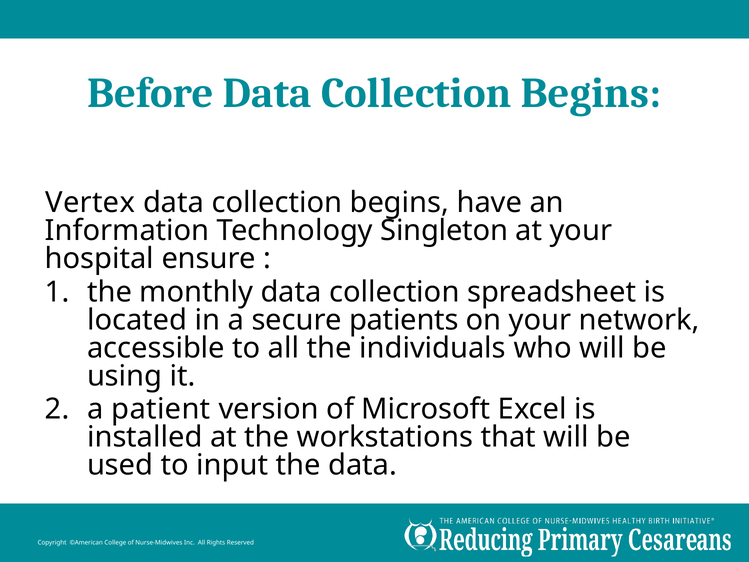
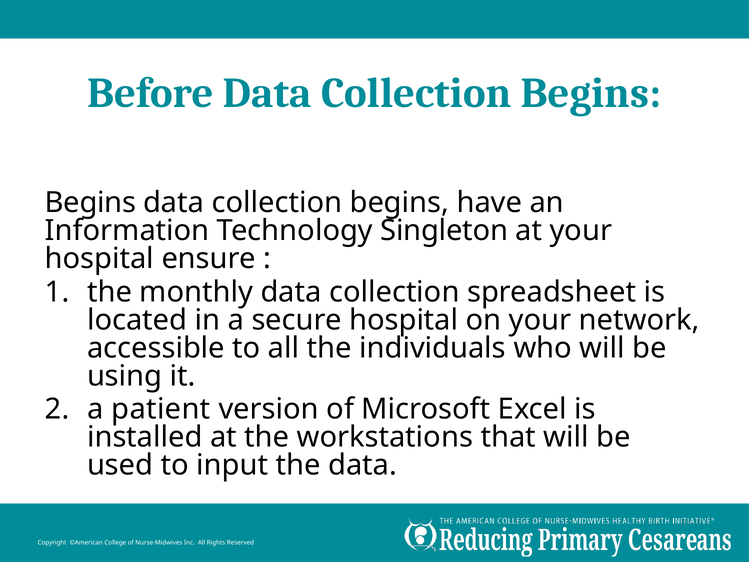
Vertex: Vertex -> Begins (90, 203)
secure patients: patients -> hospital (404, 320)
